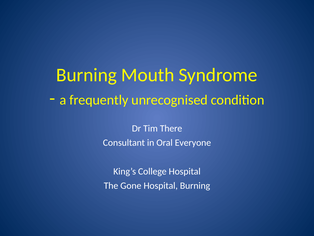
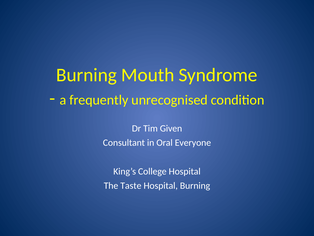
There: There -> Given (171, 128)
Gone: Gone -> Taste (131, 185)
